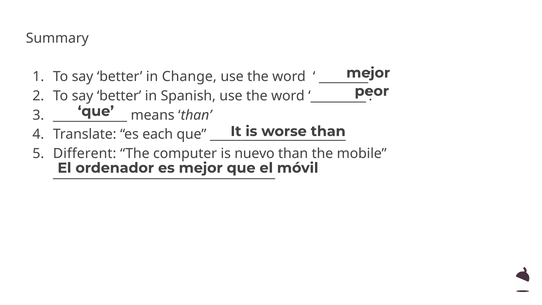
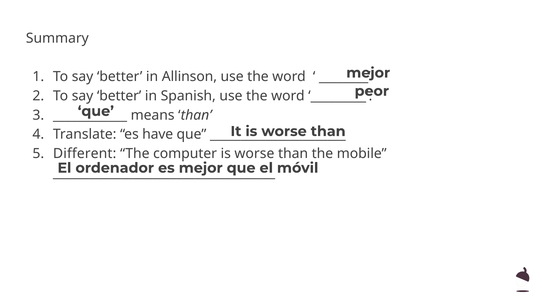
Change: Change -> Allinson (189, 77)
each: each -> have (158, 134)
computer is nuevo: nuevo -> worse (254, 153)
